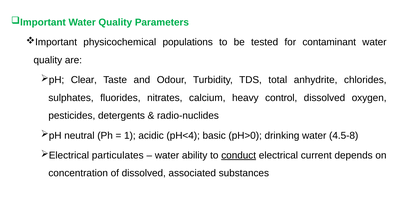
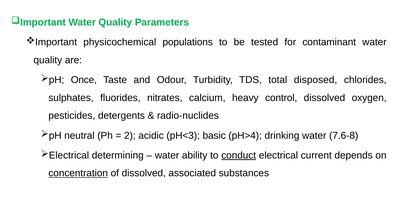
Clear: Clear -> Once (84, 80)
anhydrite: anhydrite -> disposed (316, 80)
1: 1 -> 2 (130, 136)
pH<4: pH<4 -> pH<3 (183, 136)
pH>0: pH>0 -> pH>4 (245, 136)
4.5-8: 4.5-8 -> 7.6-8 (344, 136)
particulates: particulates -> determining (118, 156)
concentration underline: none -> present (78, 173)
